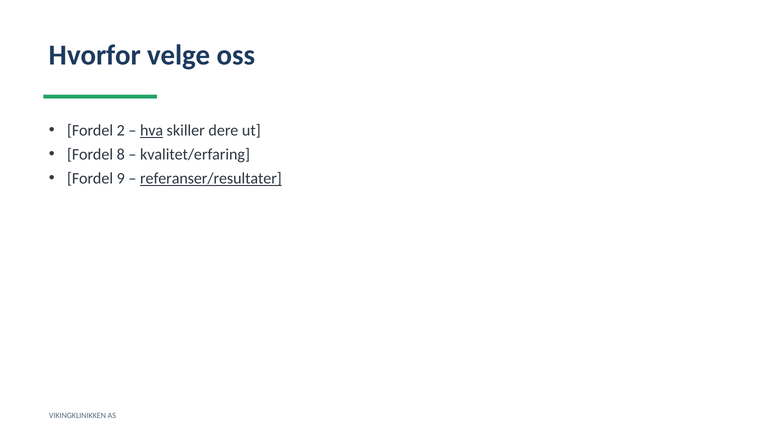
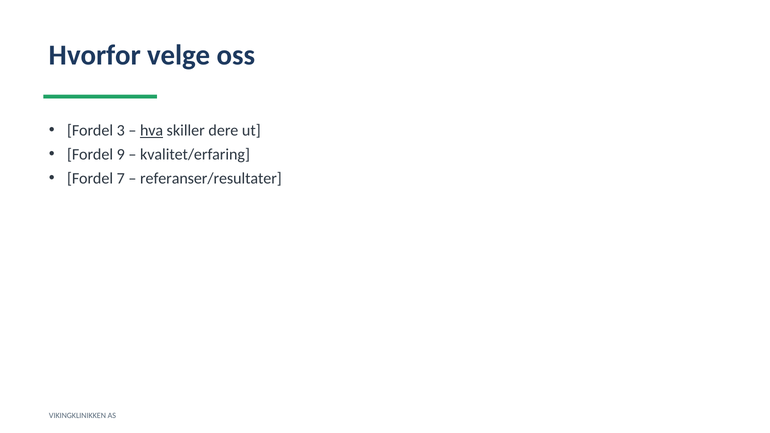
2: 2 -> 3 (121, 130)
8: 8 -> 9 (121, 154)
9: 9 -> 7 (121, 179)
referanser/resultater underline: present -> none (211, 179)
